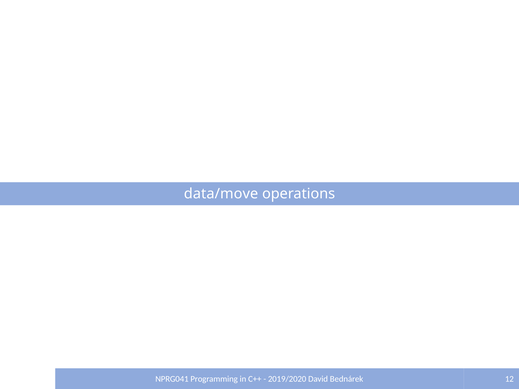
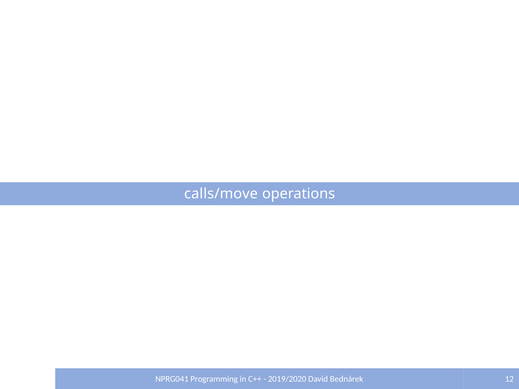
data/move: data/move -> calls/move (221, 194)
